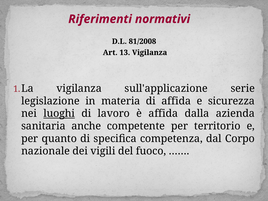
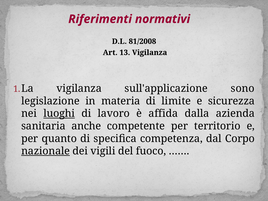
serie: serie -> sono (243, 89)
di affida: affida -> limite (176, 101)
nazionale underline: none -> present (46, 151)
